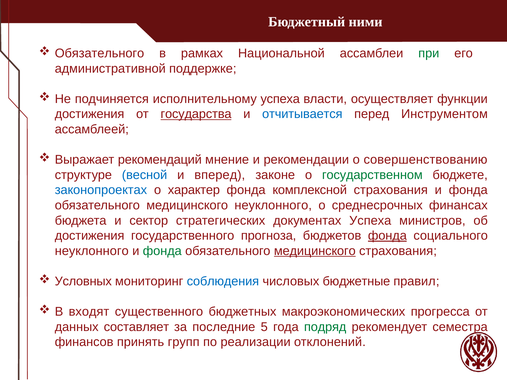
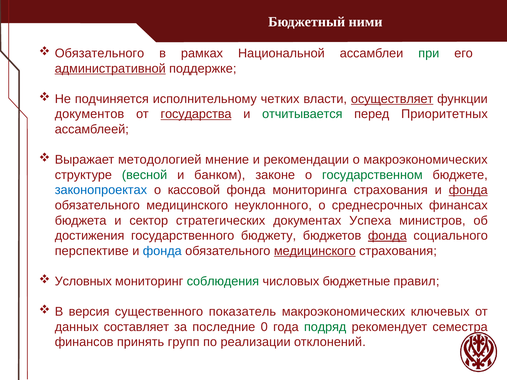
административной underline: none -> present (110, 69)
исполнительному успеха: успеха -> четких (280, 99)
осуществляет underline: none -> present (392, 99)
достижения: достижения -> документов (89, 114)
отчитывается colour: blue -> green (302, 114)
Инструментом: Инструментом -> Приоритетных (444, 114)
рекомендаций: рекомендаций -> методологией (160, 160)
о совершенствованию: совершенствованию -> макроэкономических (426, 160)
весной colour: blue -> green (145, 175)
вперед: вперед -> банком (220, 175)
характер: характер -> кассовой (194, 190)
комплексной: комплексной -> мониторинга (310, 190)
фонда underline: none -> present (468, 190)
прогноза: прогноза -> бюджету (269, 236)
неуклонного: неуклонного -> перспективе (92, 251)
фонда colour: green -> blue (162, 251)
соблюдения colour: blue -> green (223, 282)
входят: входят -> версия (89, 312)
бюджетных: бюджетных -> показатель (242, 312)
прогресса: прогресса -> ключевых (440, 312)
5: 5 -> 0 (264, 327)
